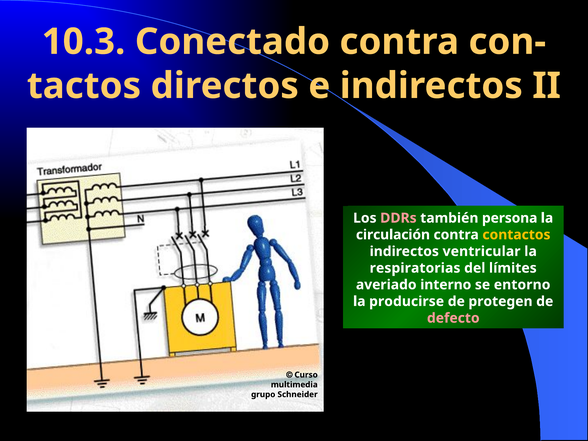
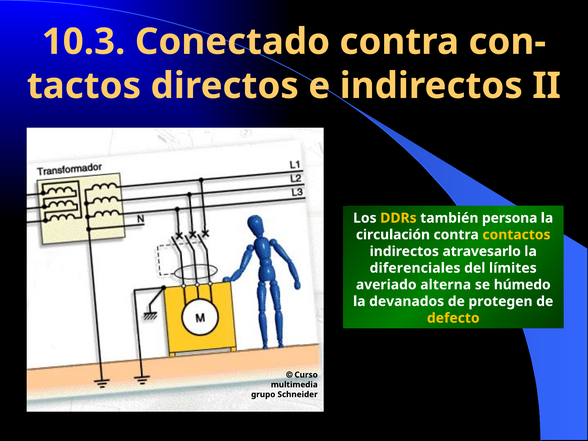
DDRs colour: pink -> yellow (398, 218)
ventricular: ventricular -> atravesarlo (482, 251)
respiratorias: respiratorias -> diferenciales (415, 268)
interno: interno -> alterna (446, 285)
entorno: entorno -> húmedo (522, 285)
producirse: producirse -> devanados (407, 301)
defecto colour: pink -> yellow (453, 318)
